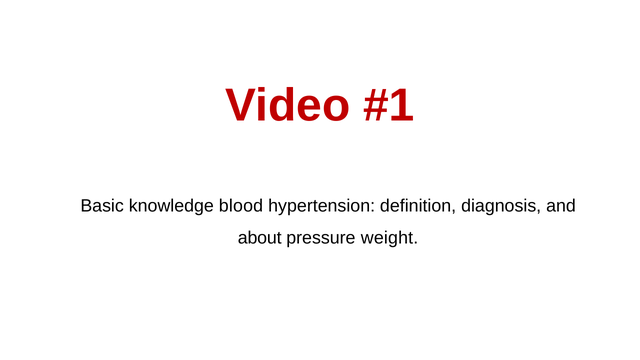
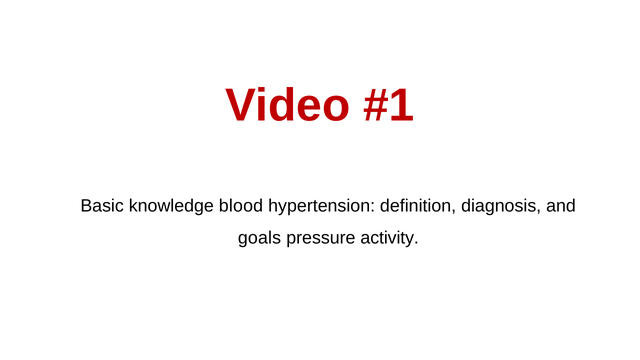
about: about -> goals (259, 238)
weight: weight -> activity (390, 238)
